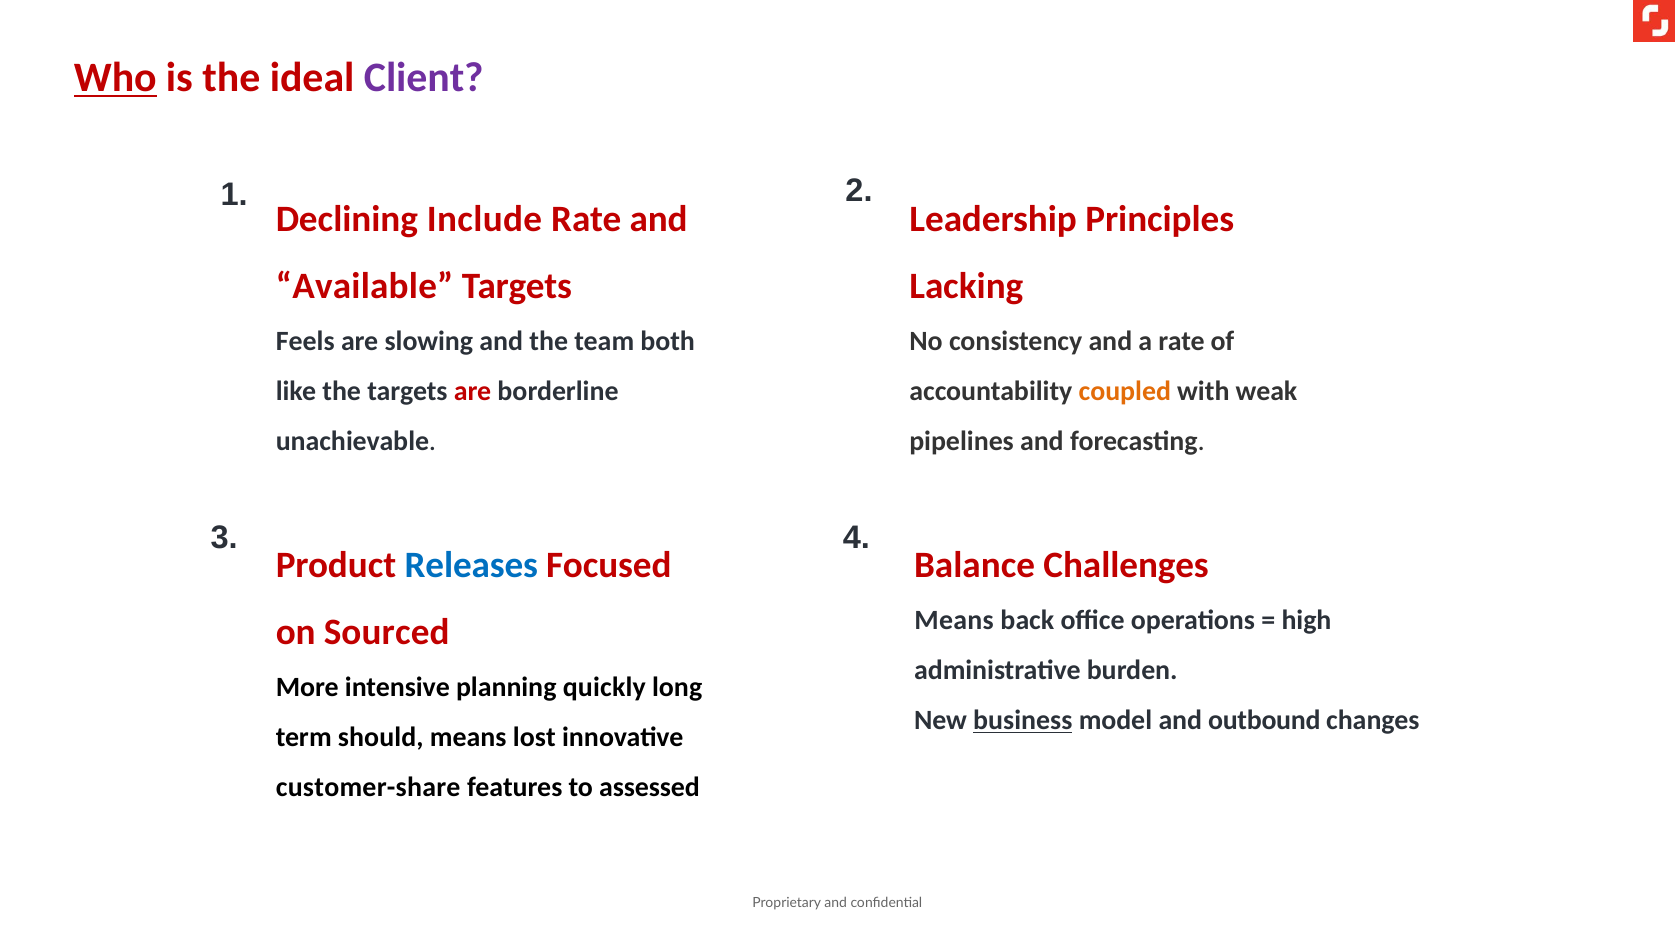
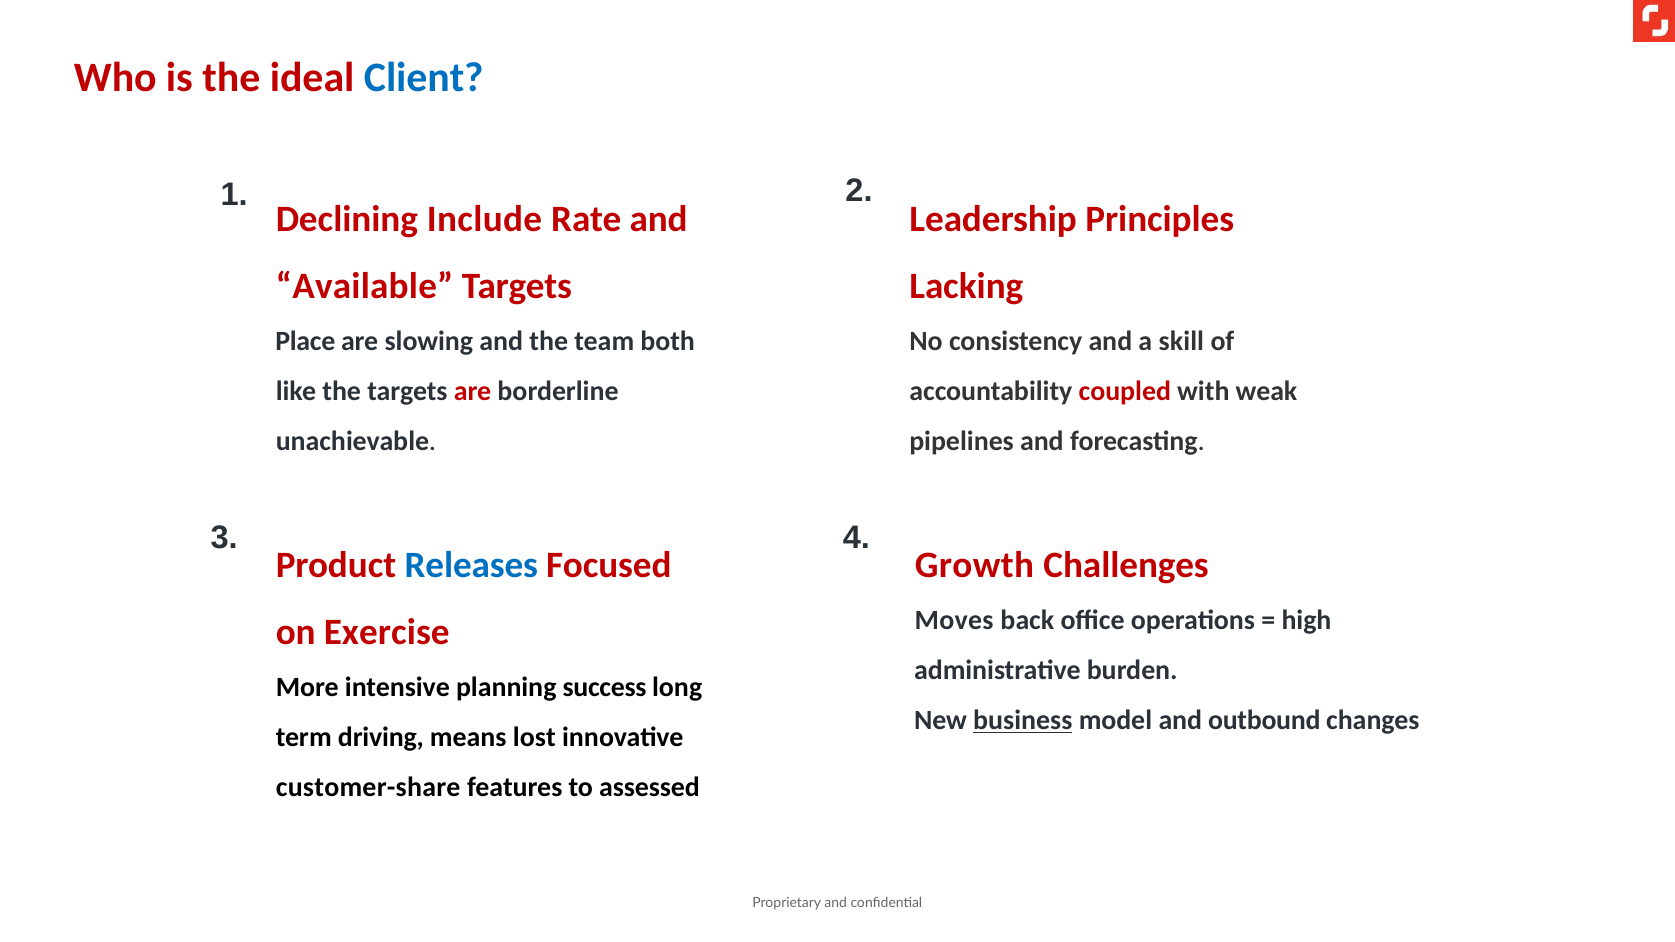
Who underline: present -> none (115, 78)
Client colour: purple -> blue (424, 78)
Feels: Feels -> Place (305, 341)
a rate: rate -> skill (1181, 341)
coupled colour: orange -> red (1125, 392)
Balance: Balance -> Growth (974, 565)
Means: Means -> Moves (954, 620)
Sourced: Sourced -> Exercise (387, 632)
quickly: quickly -> success (605, 687)
should: should -> driving (381, 737)
